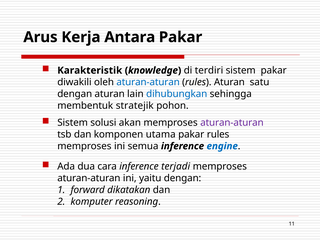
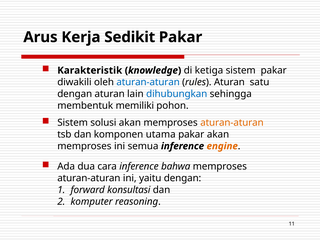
Antara: Antara -> Sedikit (130, 37)
terdiri: terdiri -> ketiga (209, 70)
stratejik: stratejik -> memiliki (135, 106)
aturan-aturan colour: purple -> orange (232, 123)
pakar rules: rules -> akan (218, 134)
engine colour: blue -> orange (222, 146)
terjadi: terjadi -> bahwa (176, 166)
dikatakan: dikatakan -> konsultasi (129, 190)
